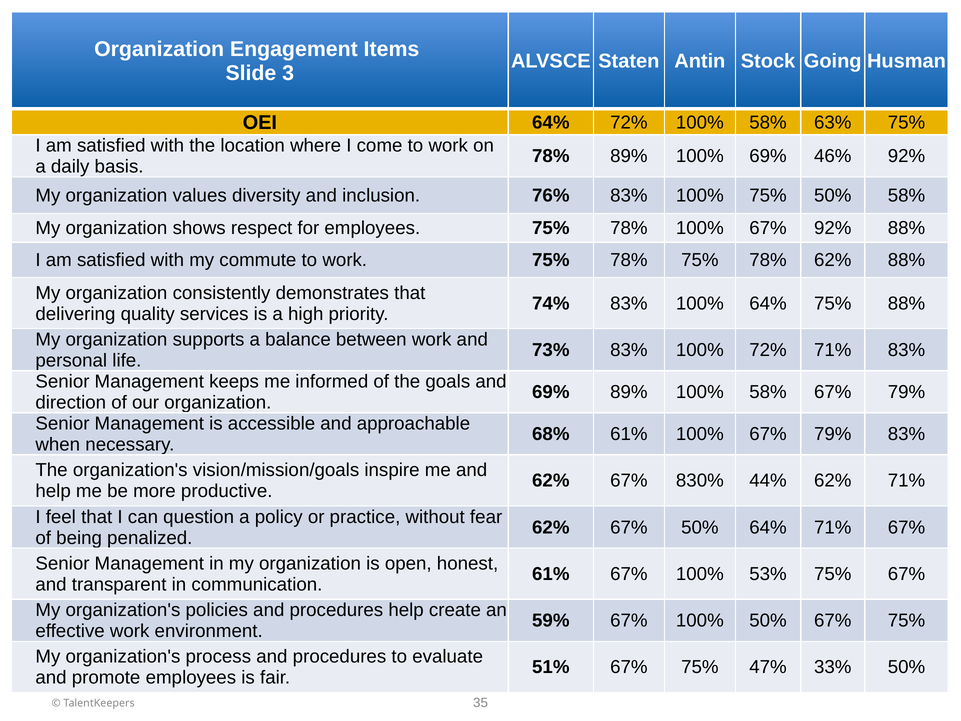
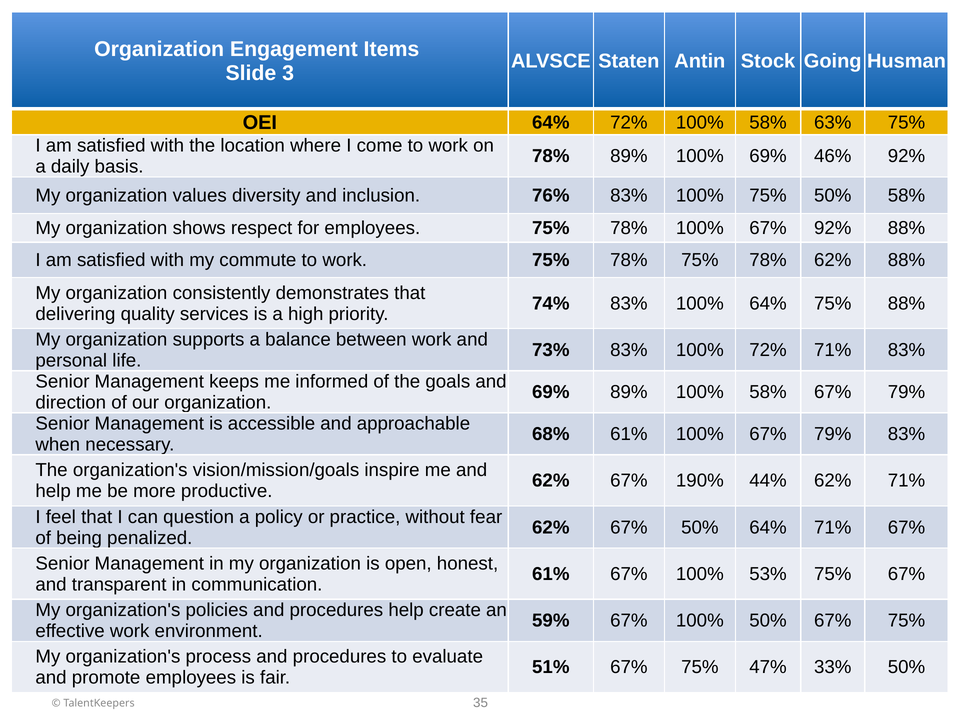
830%: 830% -> 190% (700, 481)
